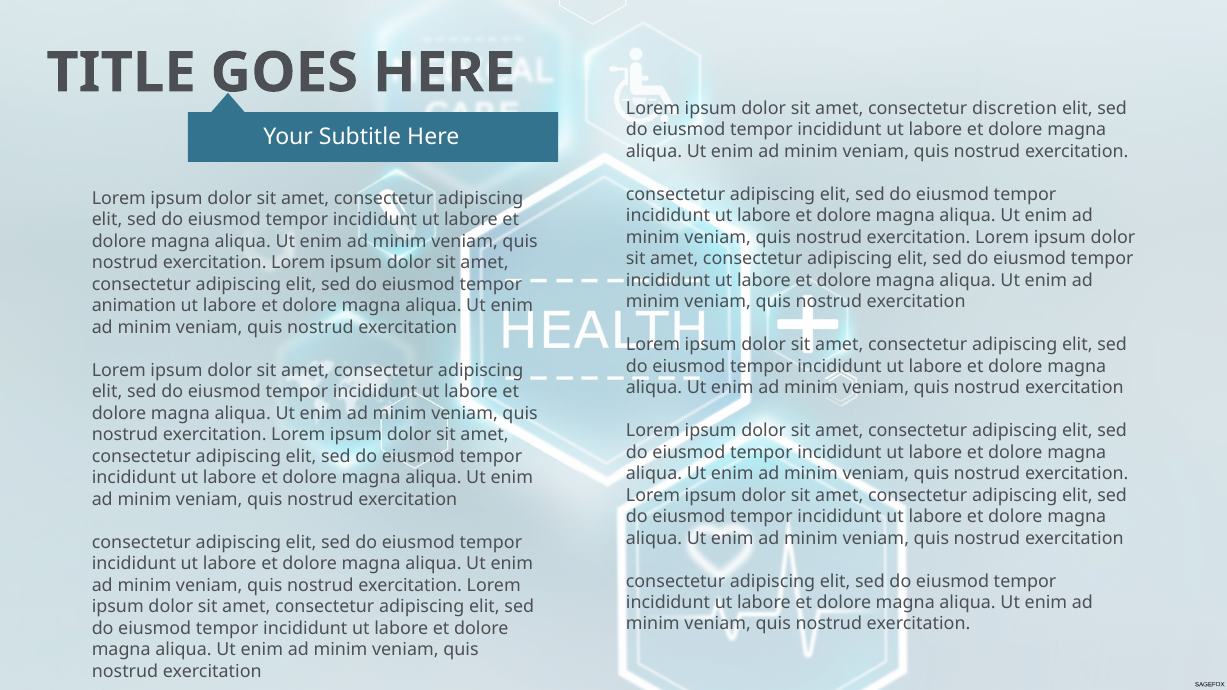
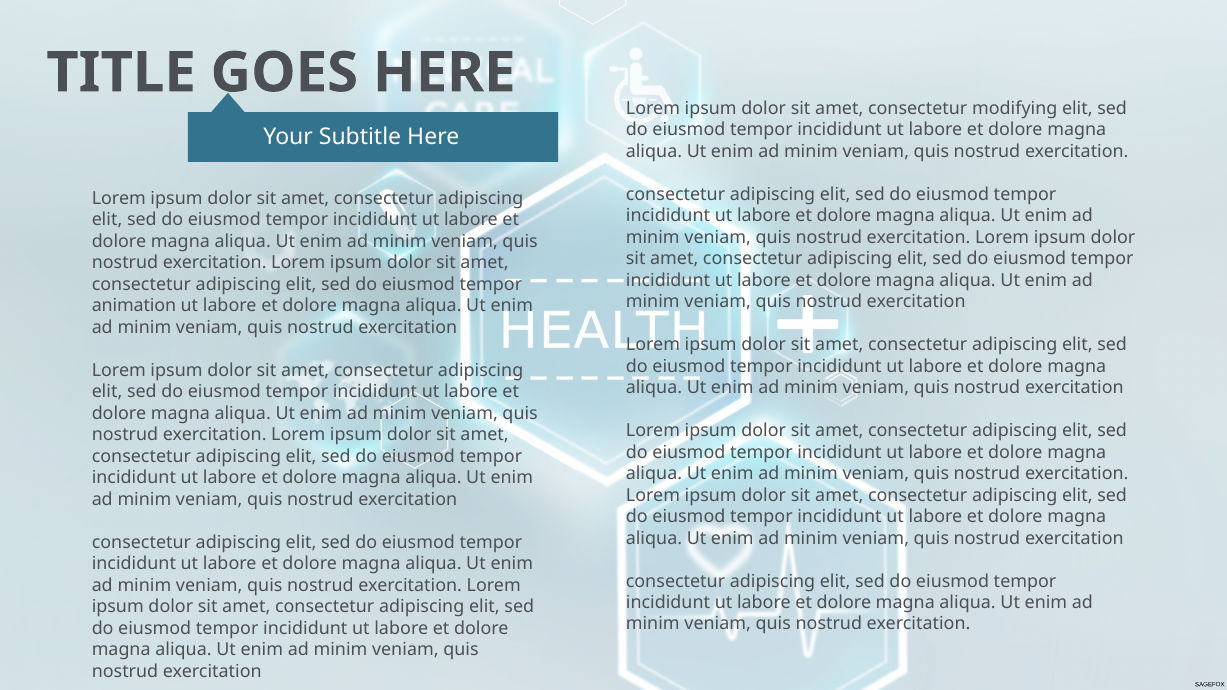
discretion: discretion -> modifying (1015, 109)
